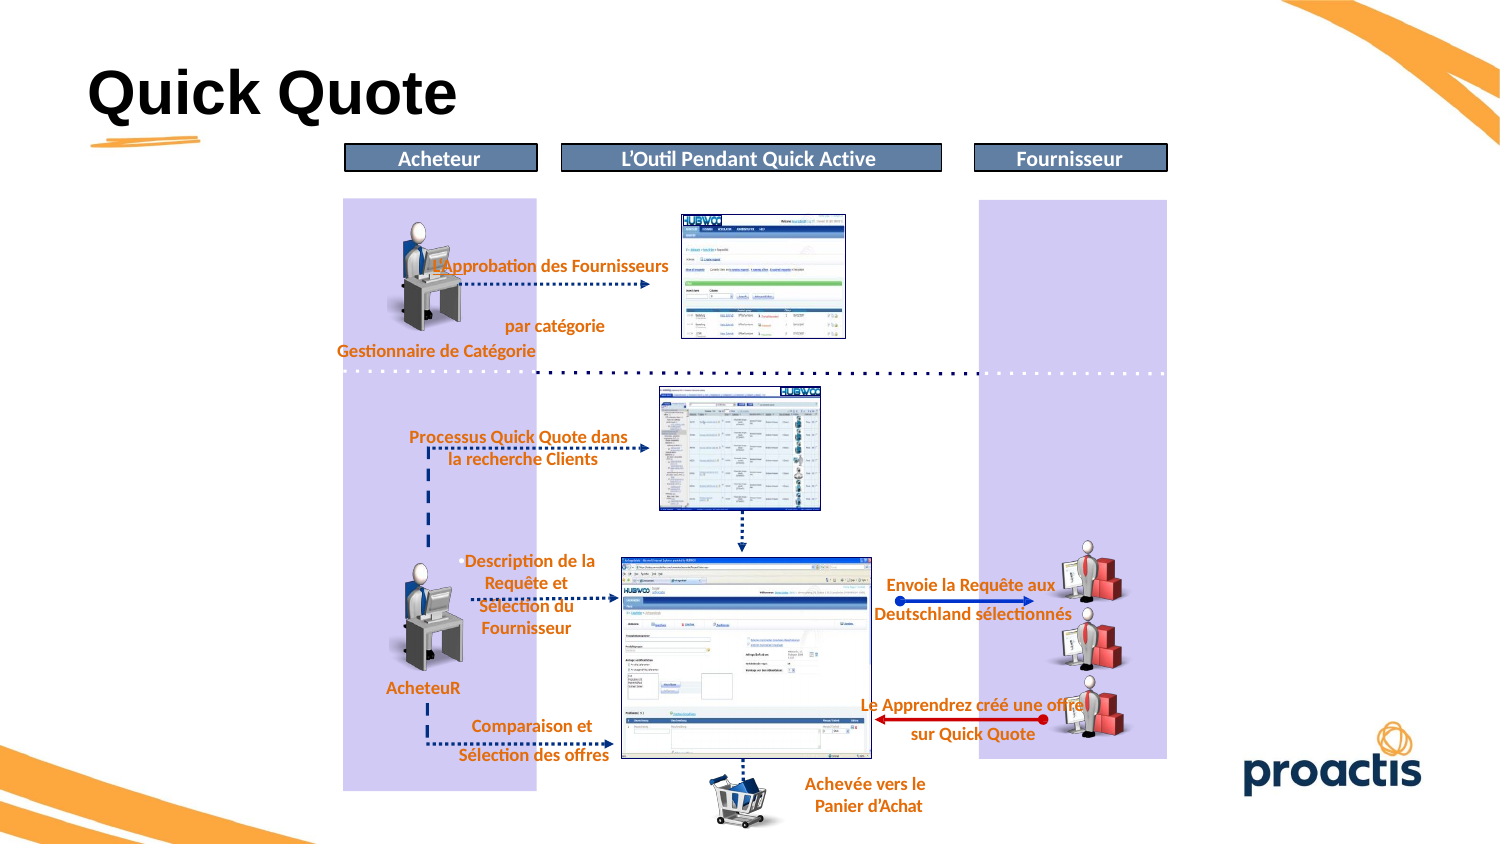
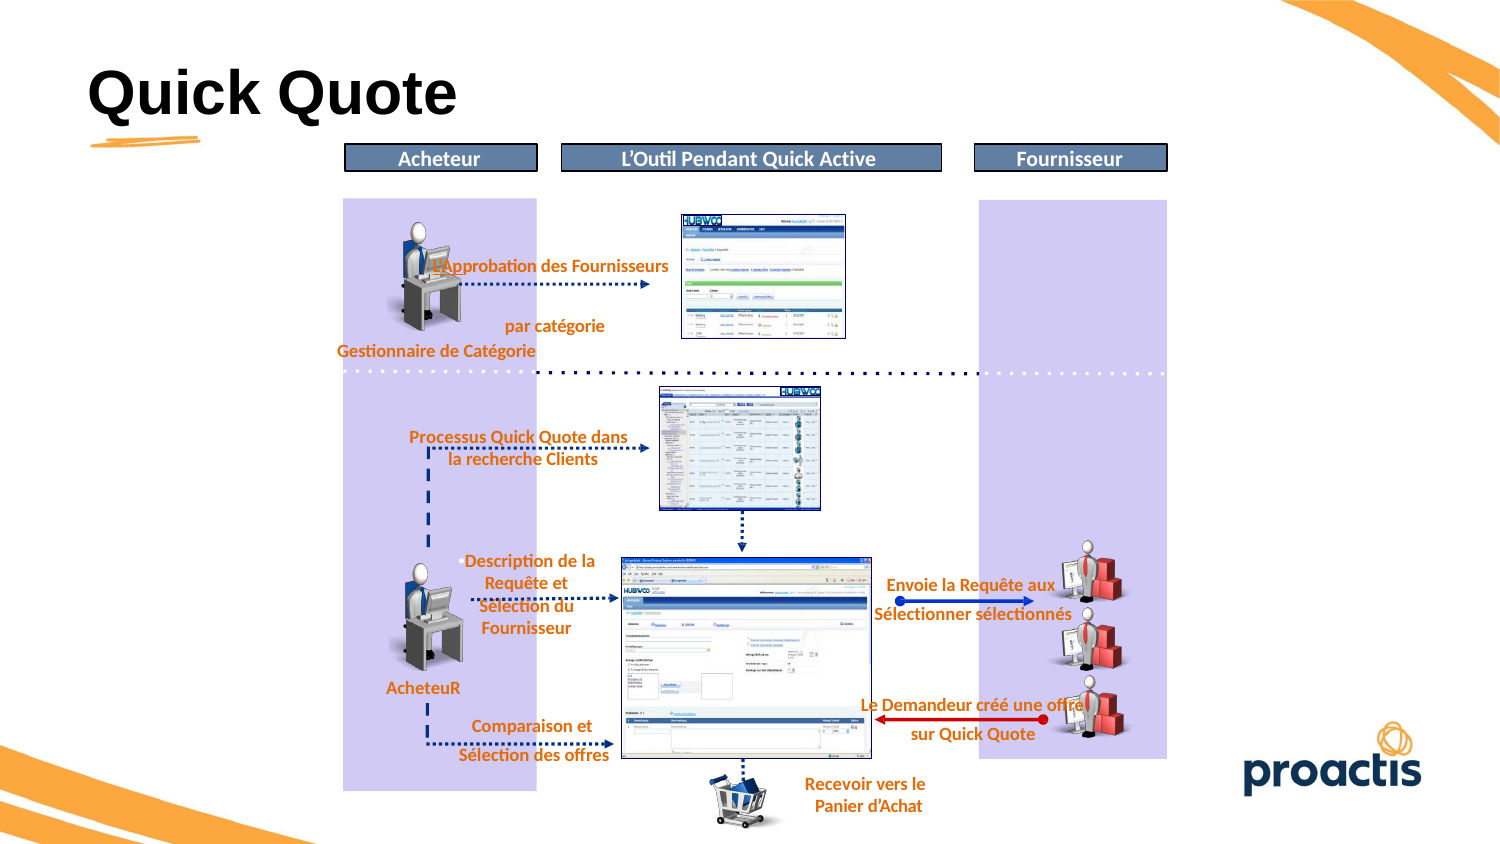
Deutschland: Deutschland -> Sélectionner (923, 614)
Apprendrez: Apprendrez -> Demandeur (927, 705)
Achevée: Achevée -> Recevoir (839, 784)
